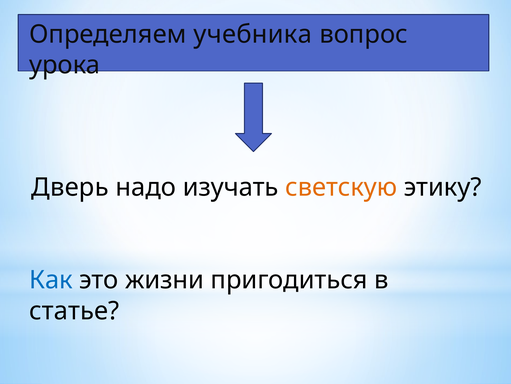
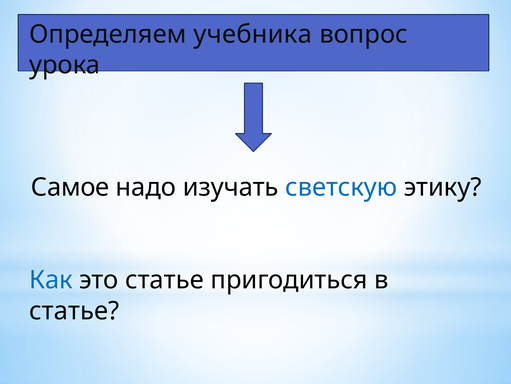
Дверь: Дверь -> Самое (70, 187)
светскую colour: orange -> blue (341, 187)
это жизни: жизни -> статье (164, 280)
